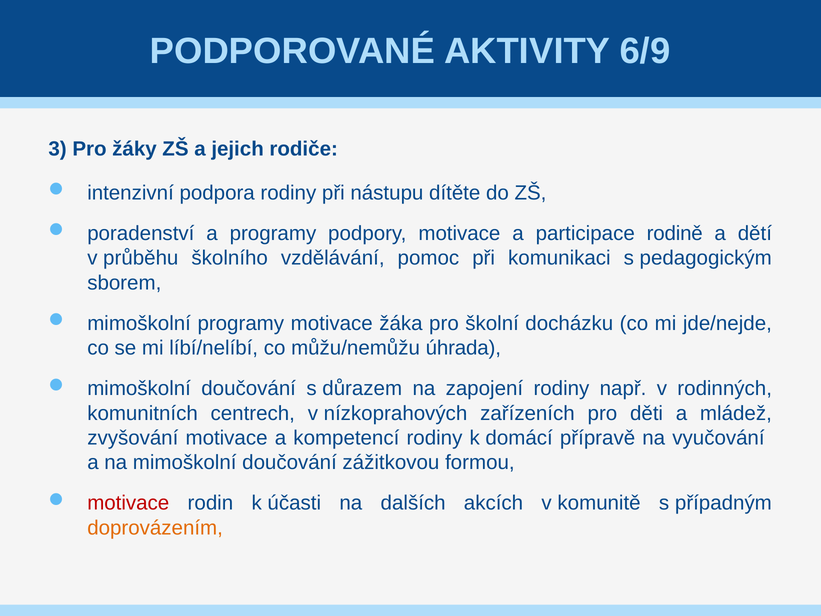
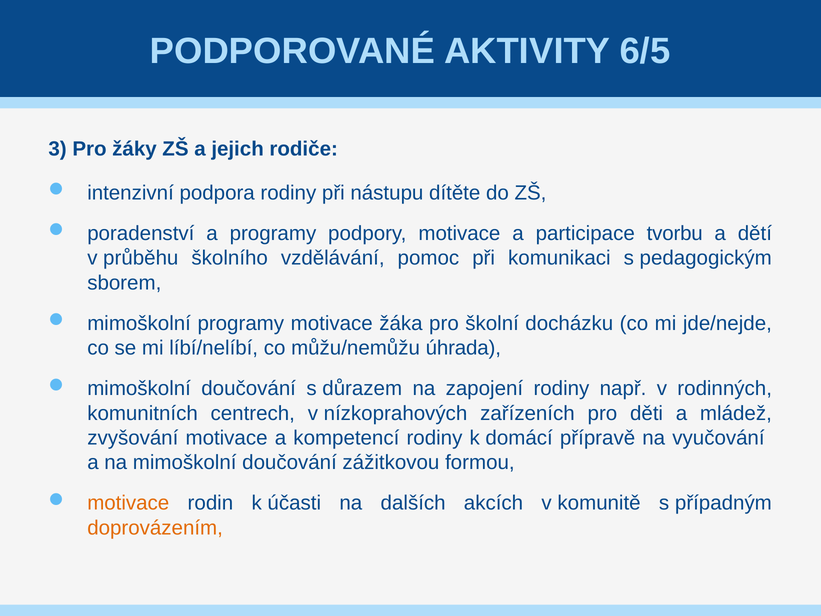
6/9: 6/9 -> 6/5 (645, 51)
rodině: rodině -> tvorbu (675, 233)
motivace colour: red -> orange (128, 503)
